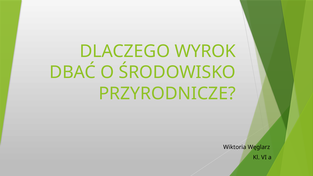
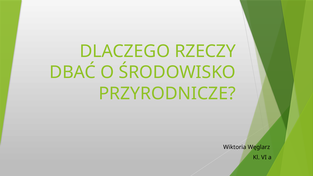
WYROK: WYROK -> RZECZY (205, 51)
